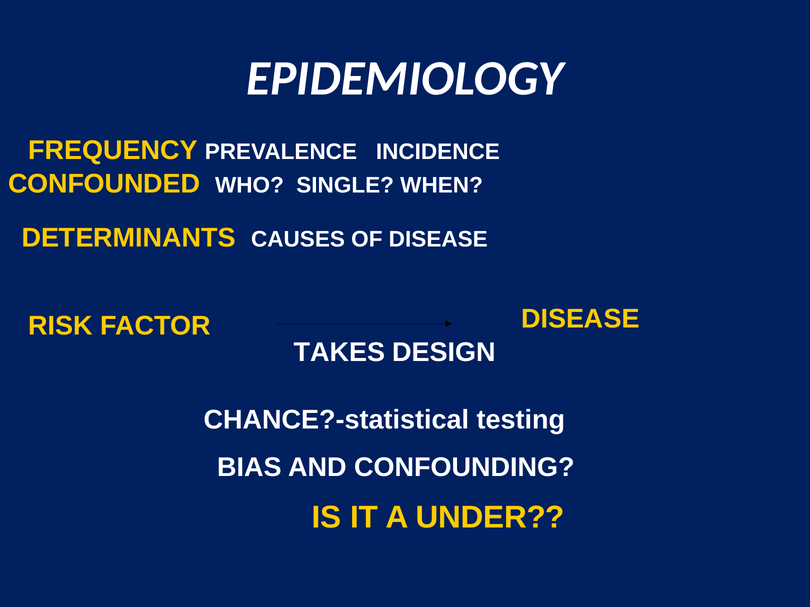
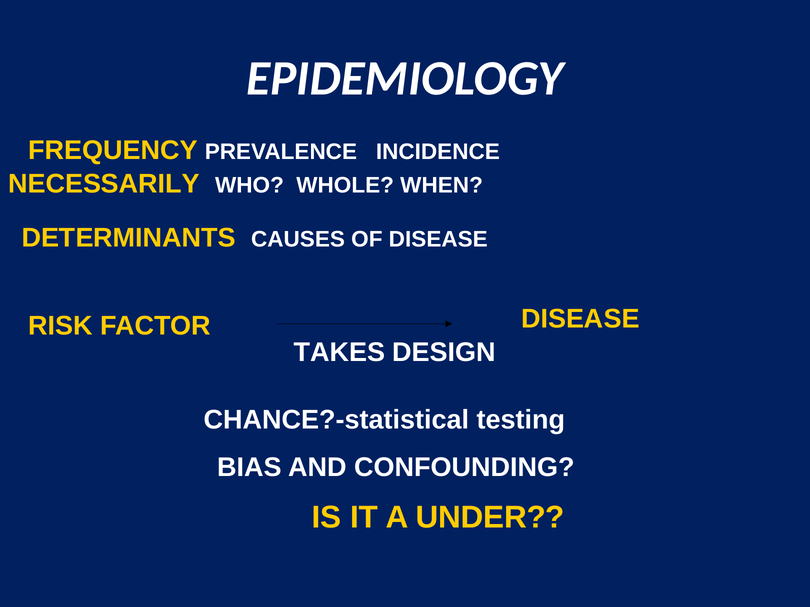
CONFOUNDED: CONFOUNDED -> NECESSARILY (104, 184)
SINGLE: SINGLE -> WHOLE (345, 186)
